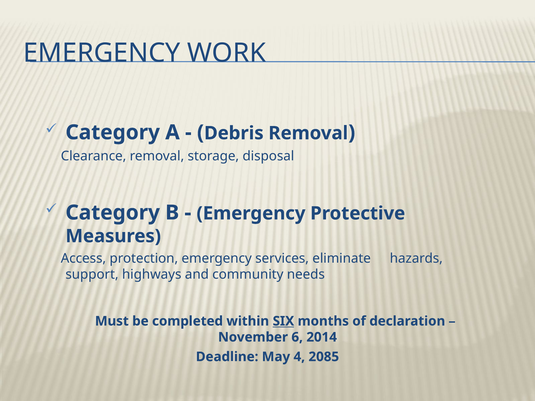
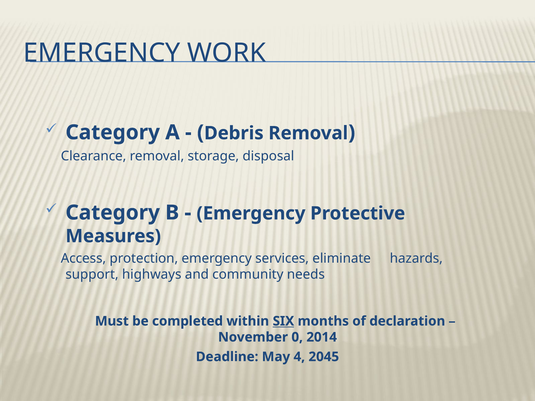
6: 6 -> 0 (297, 337)
2085: 2085 -> 2045 (324, 357)
